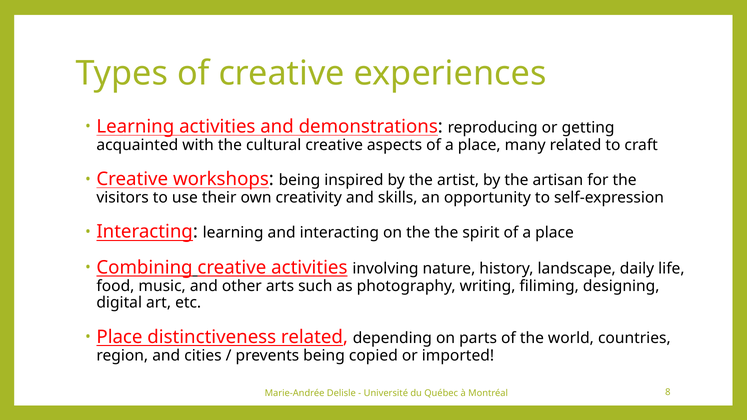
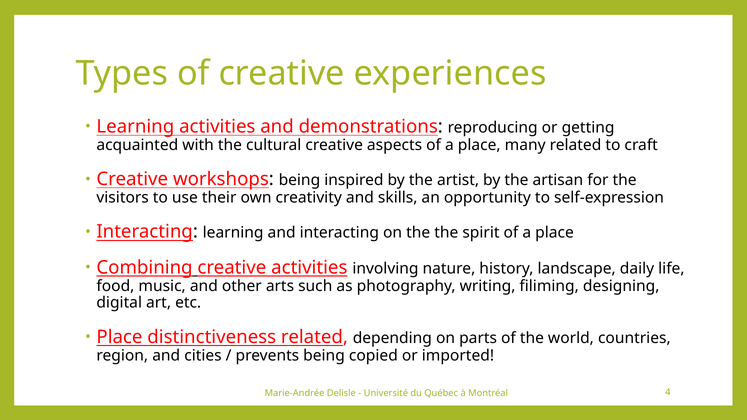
8: 8 -> 4 (668, 392)
